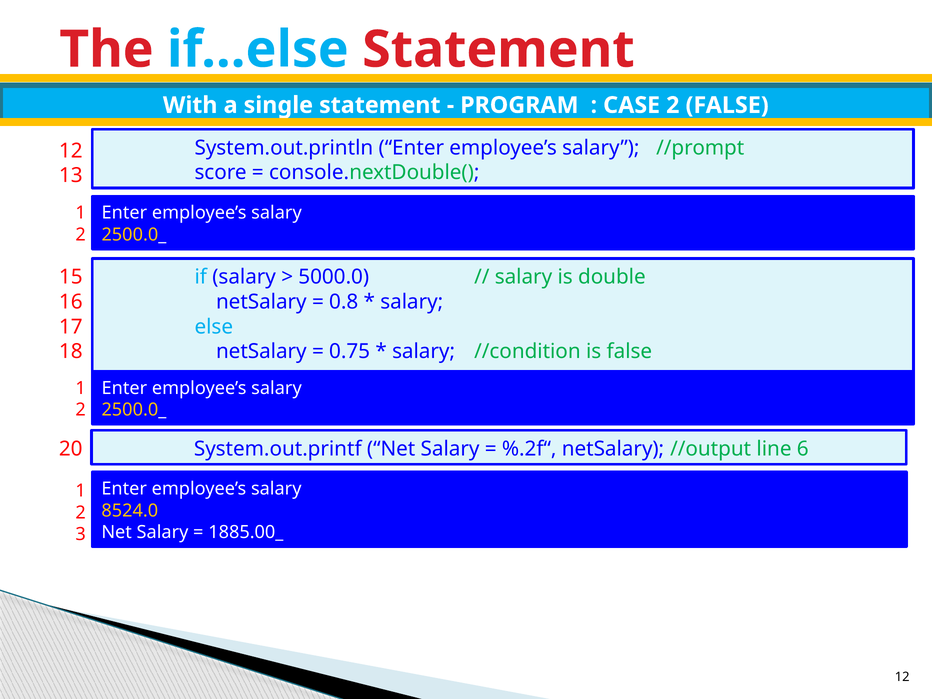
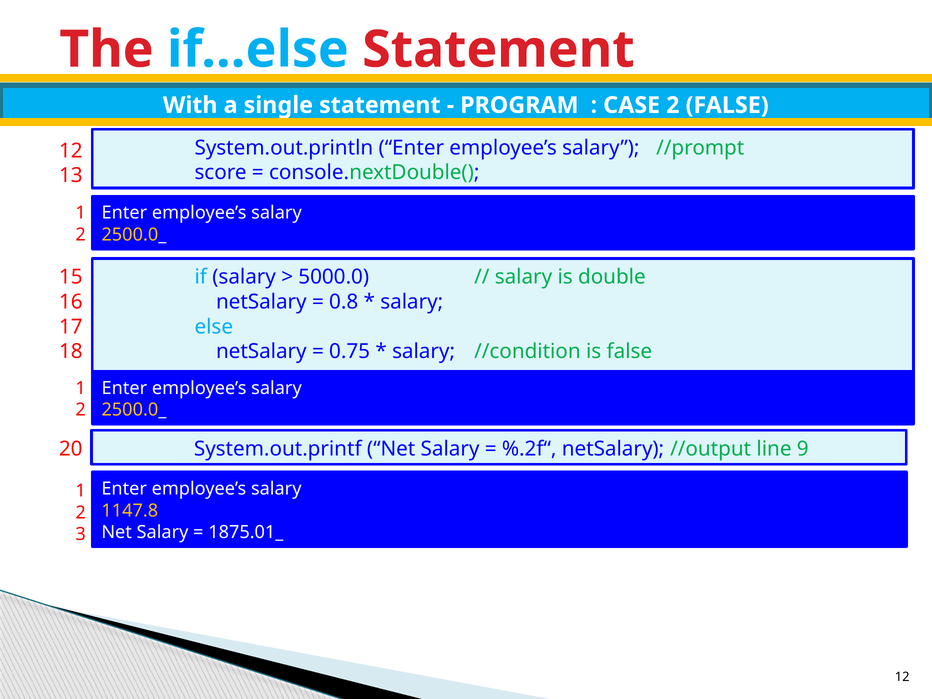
6: 6 -> 9 (803, 449)
8524.0: 8524.0 -> 1147.8 (130, 511)
1885.00_: 1885.00_ -> 1875.01_ (246, 532)
